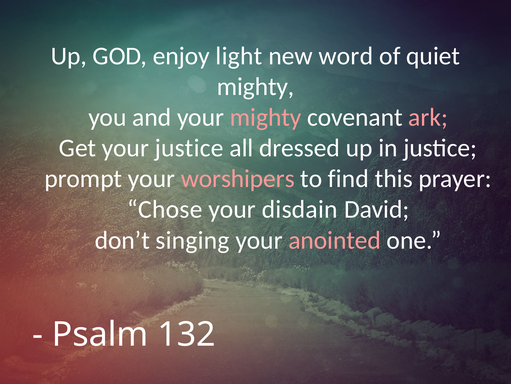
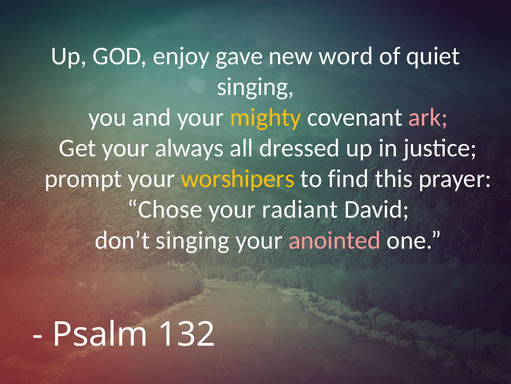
light: light -> gave (239, 56)
mighty: mighty -> singing (256, 86)
mighty colour: pink -> yellow (266, 117)
your justice: justice -> always (189, 148)
worshipers colour: pink -> yellow (238, 178)
disdain: disdain -> radiant (300, 209)
